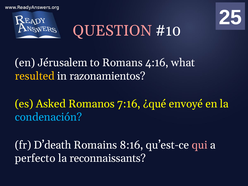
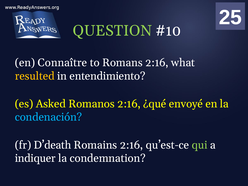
QUESTION colour: pink -> light green (112, 31)
Jérusalem: Jérusalem -> Connaître (62, 63)
Romans 4:16: 4:16 -> 2:16 (157, 63)
razonamientos: razonamientos -> entendimiento (107, 76)
Romanos 7:16: 7:16 -> 2:16 (129, 104)
Romains 8:16: 8:16 -> 2:16 (131, 145)
qui colour: pink -> light green (200, 145)
perfecto: perfecto -> indiquer (35, 158)
reconnaissants: reconnaissants -> condemnation (108, 158)
